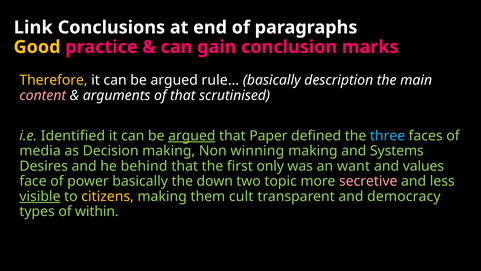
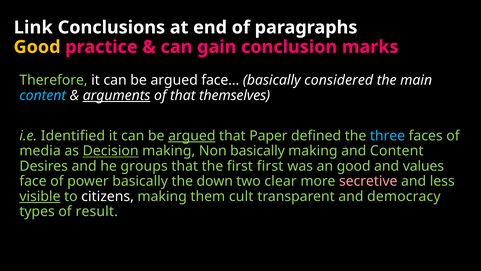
Therefore colour: yellow -> light green (53, 80)
rule…: rule… -> face… (220, 80)
description: description -> considered (339, 80)
content colour: pink -> light blue (43, 95)
arguments underline: none -> present (117, 95)
scrutinised: scrutinised -> themselves (235, 95)
Decision underline: none -> present (111, 151)
Non winning: winning -> basically (258, 151)
and Systems: Systems -> Content (397, 151)
behind: behind -> groups (144, 166)
first only: only -> first (270, 166)
an want: want -> good (354, 166)
topic: topic -> clear (281, 181)
citizens colour: yellow -> white (108, 196)
within: within -> result (97, 211)
